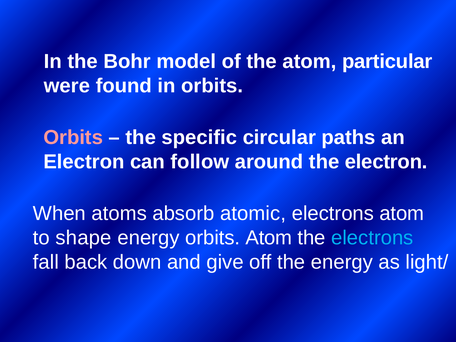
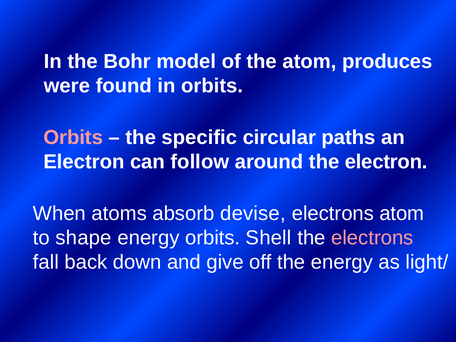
particular: particular -> produces (387, 61)
atomic: atomic -> devise (253, 213)
orbits Atom: Atom -> Shell (269, 238)
electrons colour: light blue -> pink (372, 238)
